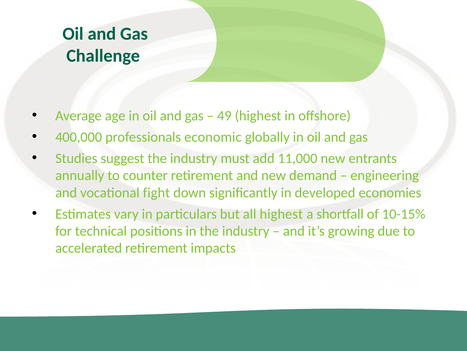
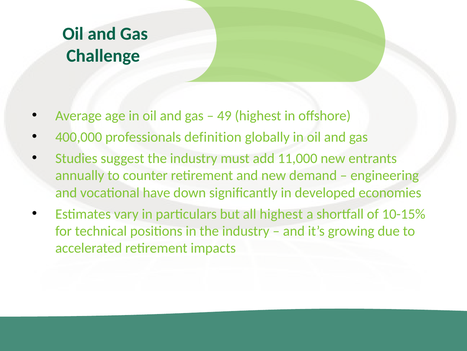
economic: economic -> definition (213, 137)
fight: fight -> have (157, 192)
